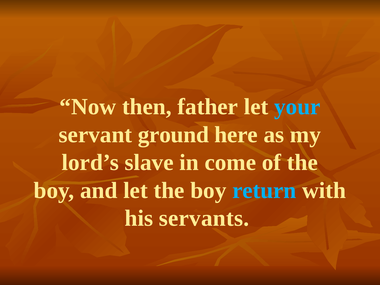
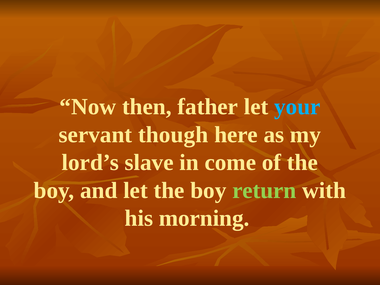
ground: ground -> though (173, 135)
return colour: light blue -> light green (264, 190)
servants: servants -> morning (204, 218)
